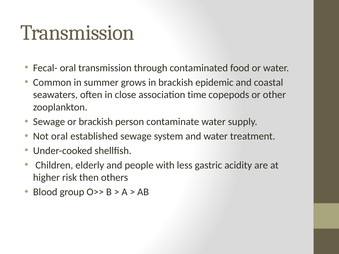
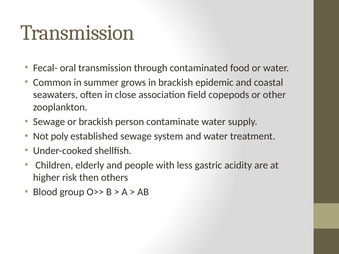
time: time -> field (197, 95)
Not oral: oral -> poly (60, 136)
